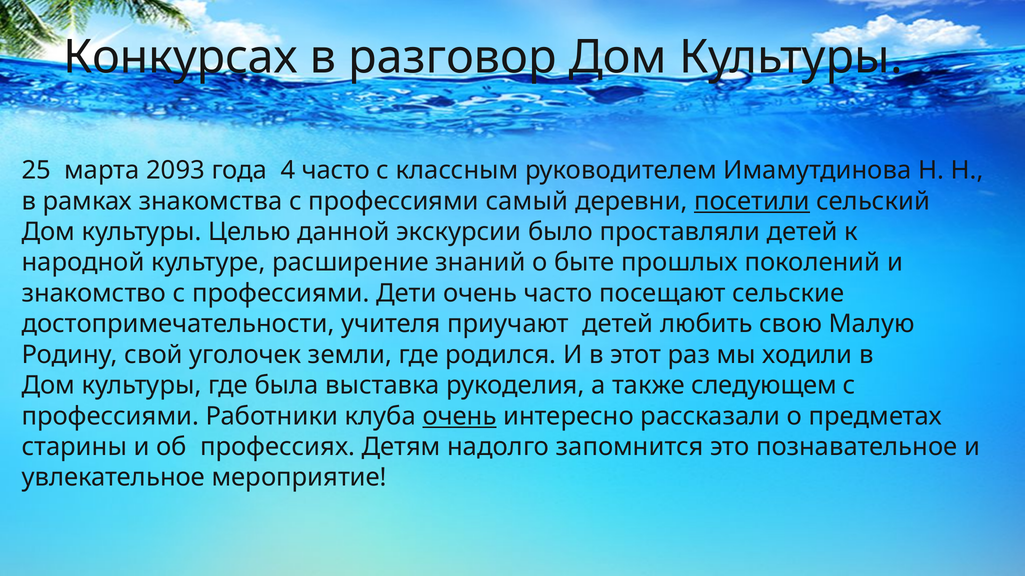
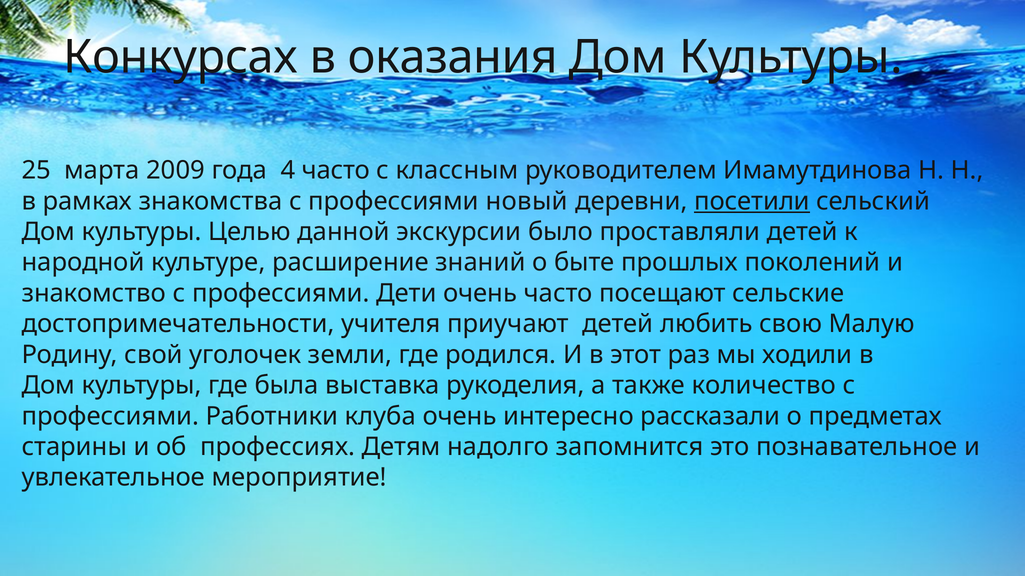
разговор: разговор -> оказания (453, 58)
2093: 2093 -> 2009 (176, 171)
самый: самый -> новый (527, 201)
следующем: следующем -> количество (764, 386)
очень underline: present -> none (460, 416)
